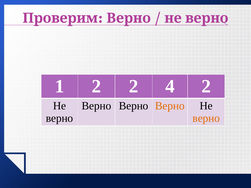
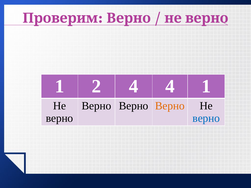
2 2: 2 -> 4 (134, 86)
4 2: 2 -> 1 (206, 86)
верно colour: orange -> blue (206, 118)
